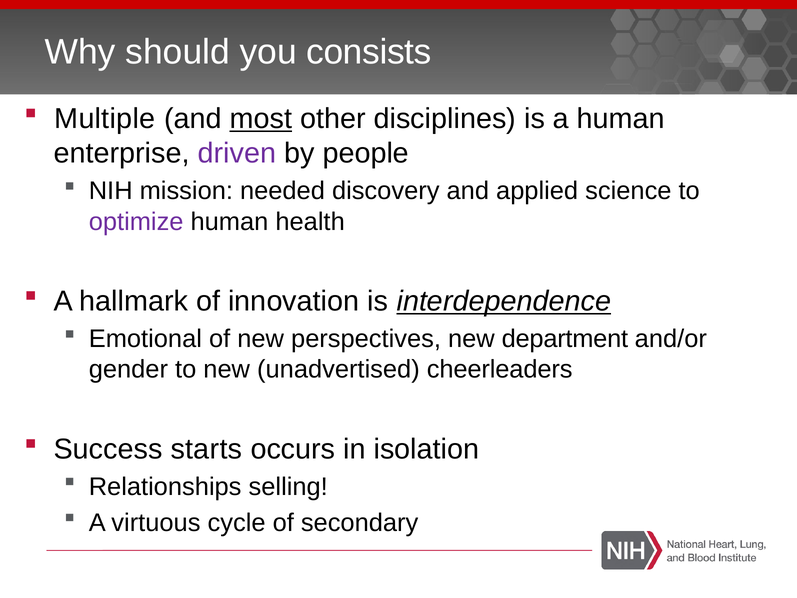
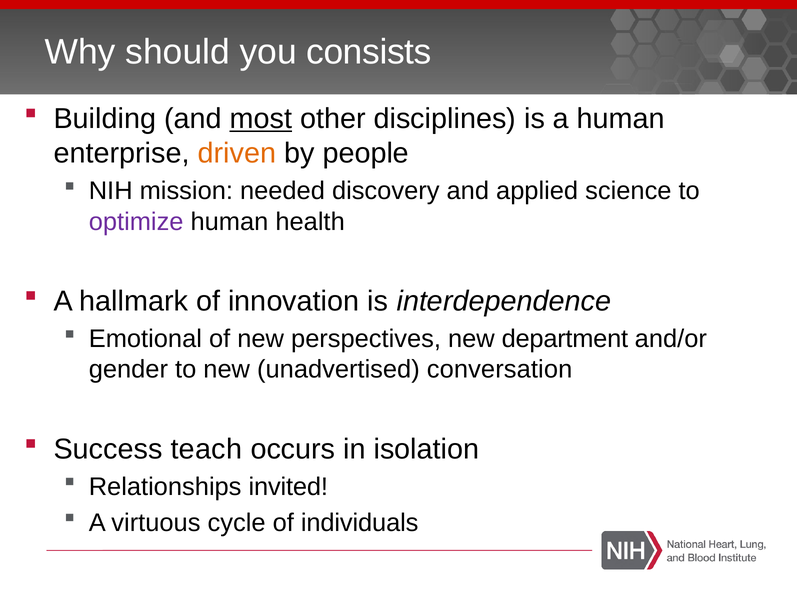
Multiple: Multiple -> Building (105, 119)
driven colour: purple -> orange (237, 153)
interdependence underline: present -> none (504, 301)
cheerleaders: cheerleaders -> conversation (500, 369)
starts: starts -> teach (206, 449)
selling: selling -> invited (288, 487)
secondary: secondary -> individuals (360, 522)
